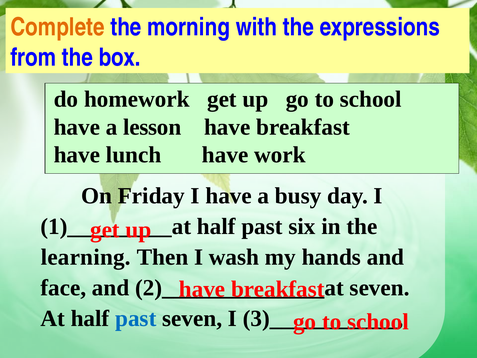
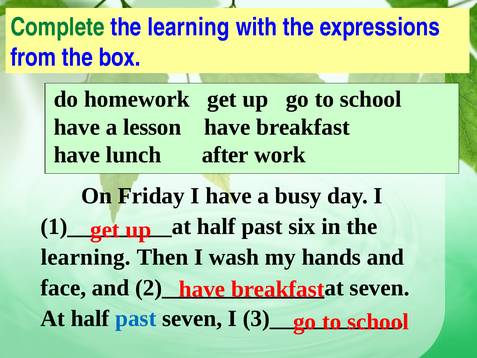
Complete colour: orange -> green (58, 27)
morning: morning -> learning (188, 27)
lunch have: have -> after (225, 155)
